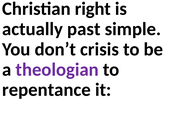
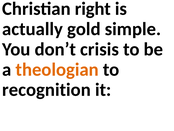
past: past -> gold (84, 29)
theologian colour: purple -> orange (57, 69)
repentance: repentance -> recognition (46, 89)
